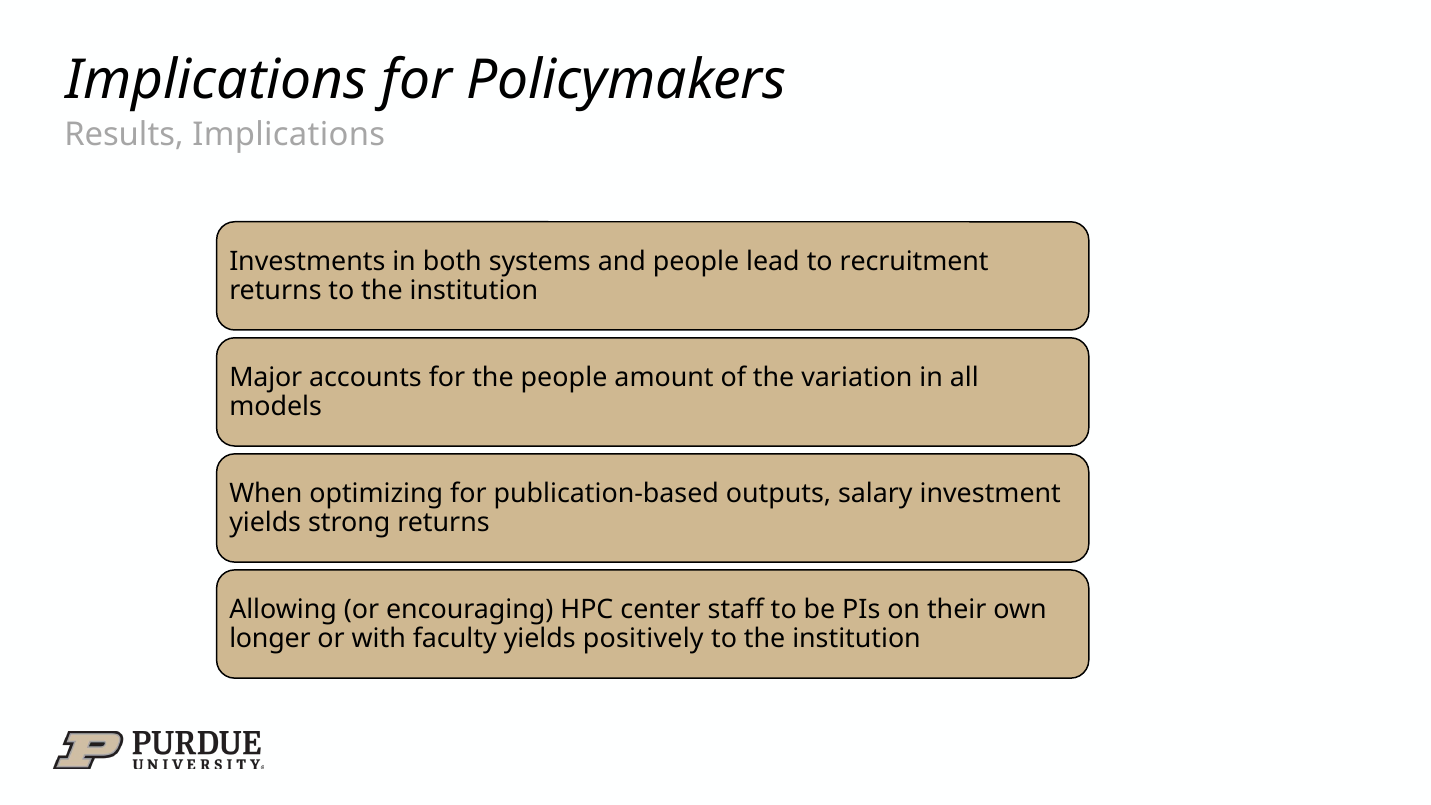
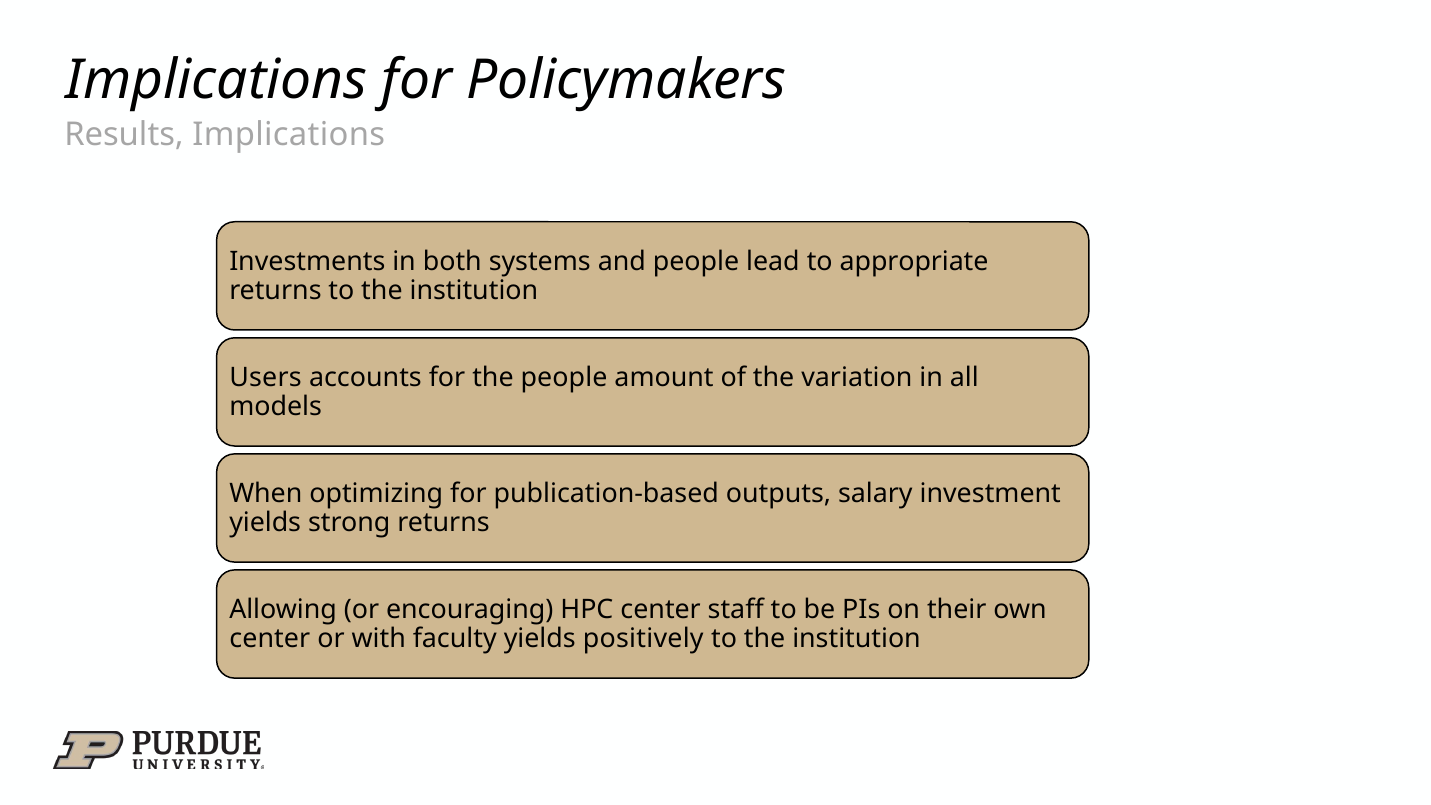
recruitment: recruitment -> appropriate (914, 261)
Major: Major -> Users (266, 377)
longer: longer -> center (270, 638)
